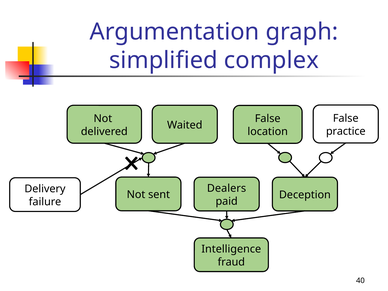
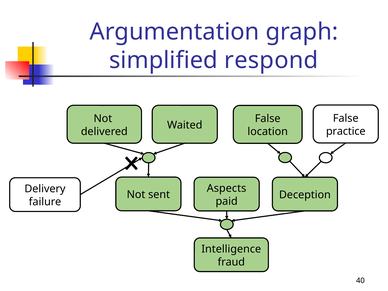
complex: complex -> respond (271, 60)
Dealers: Dealers -> Aspects (227, 188)
